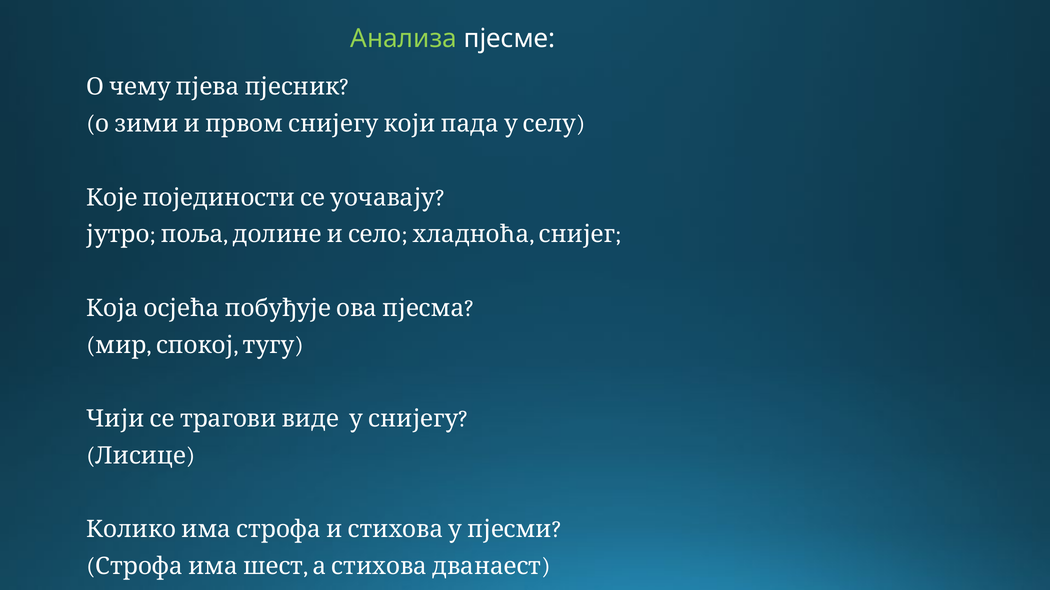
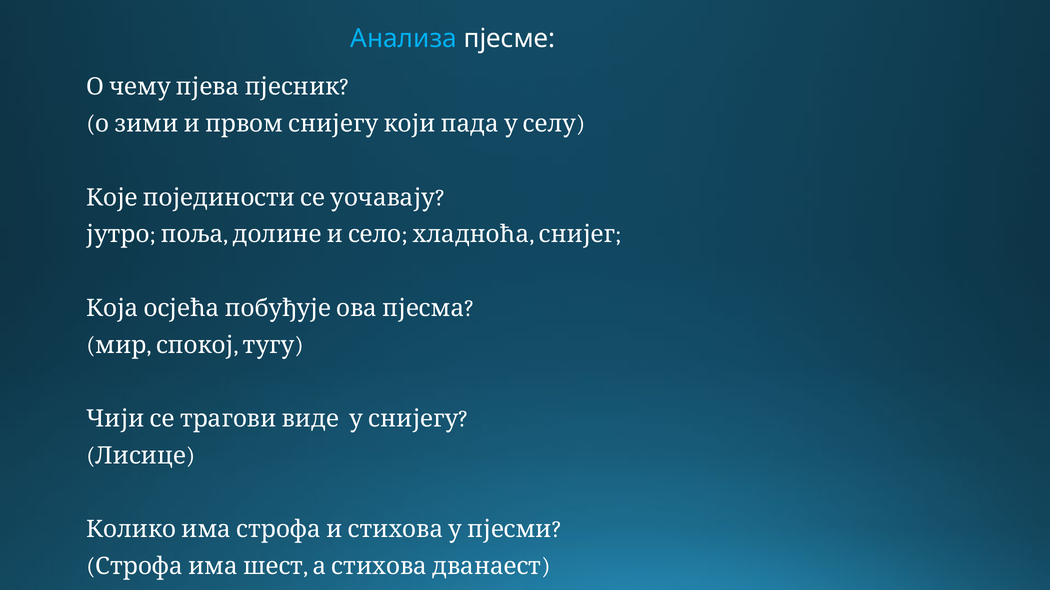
Анализа colour: light green -> light blue (404, 39)
